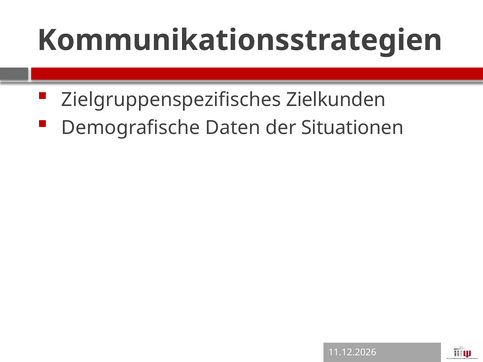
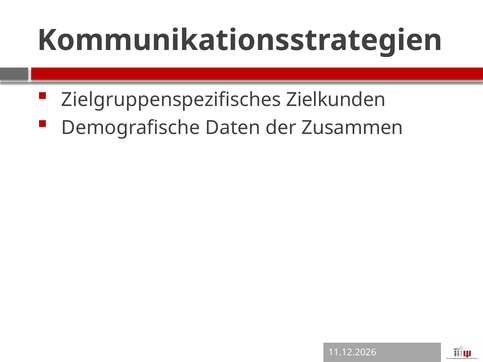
Situationen: Situationen -> Zusammen (352, 128)
